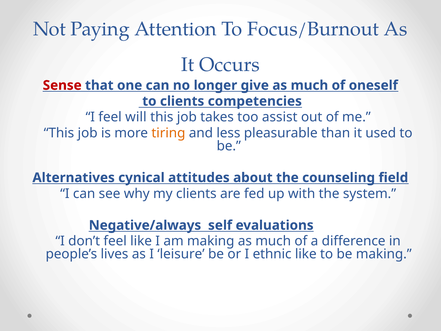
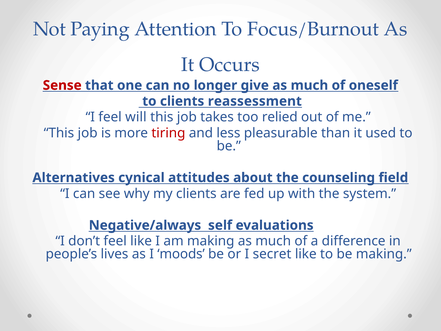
competencies: competencies -> reassessment (255, 101)
assist: assist -> relied (280, 117)
tiring colour: orange -> red (168, 133)
leisure: leisure -> moods (181, 254)
ethnic: ethnic -> secret (272, 254)
